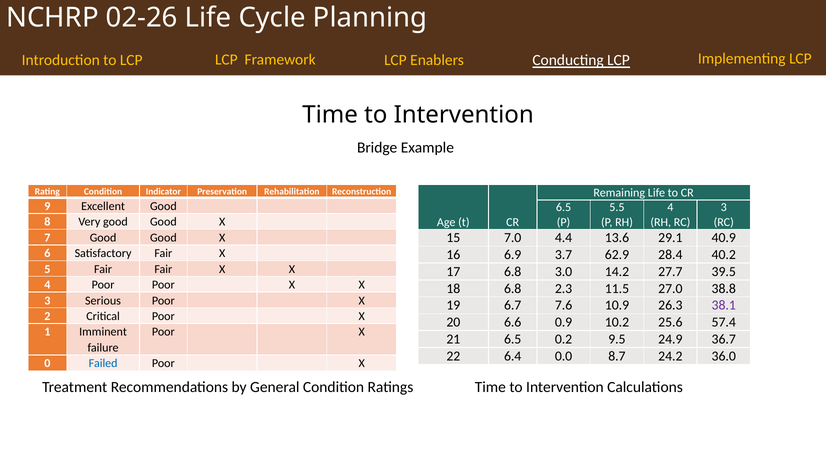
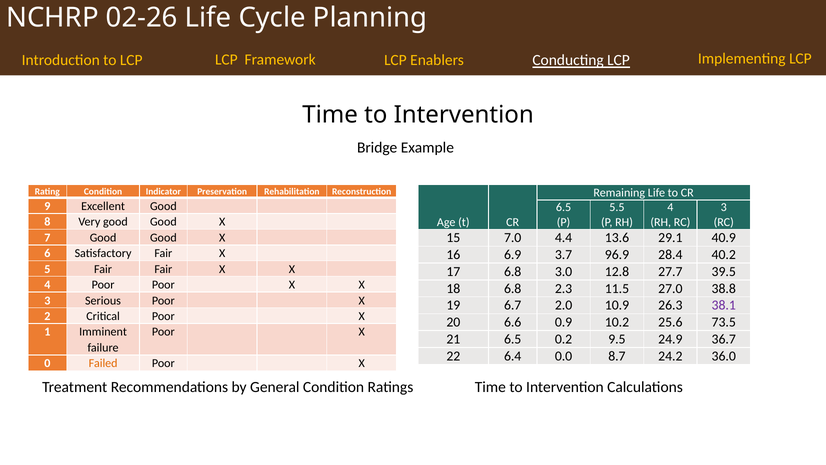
62.9: 62.9 -> 96.9 (617, 255)
14.2: 14.2 -> 12.8 (617, 271)
7.6: 7.6 -> 2.0 (564, 305)
57.4: 57.4 -> 73.5 (724, 322)
Failed colour: blue -> orange (103, 363)
